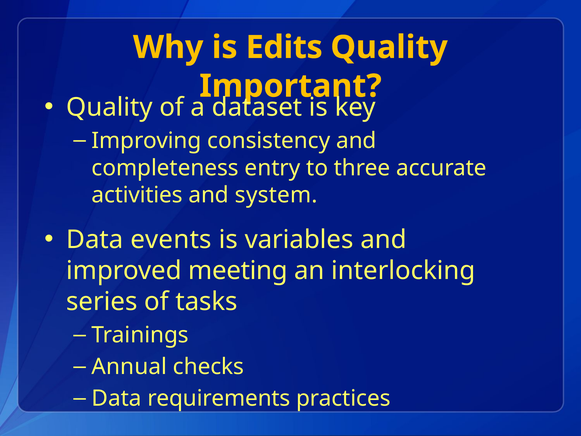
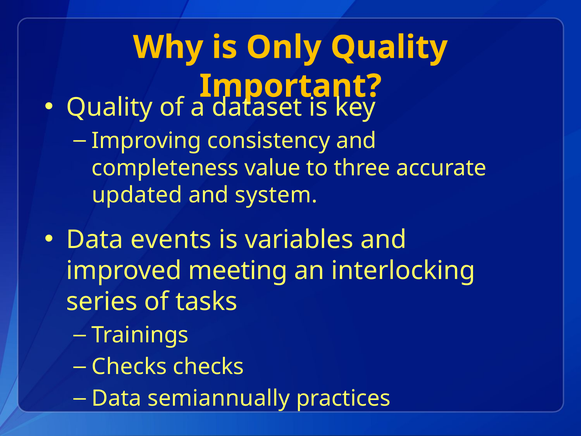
Edits: Edits -> Only (284, 47)
entry: entry -> value (273, 168)
activities: activities -> updated (137, 195)
Annual: Annual -> Checks (129, 367)
requirements: requirements -> semiannually (219, 398)
